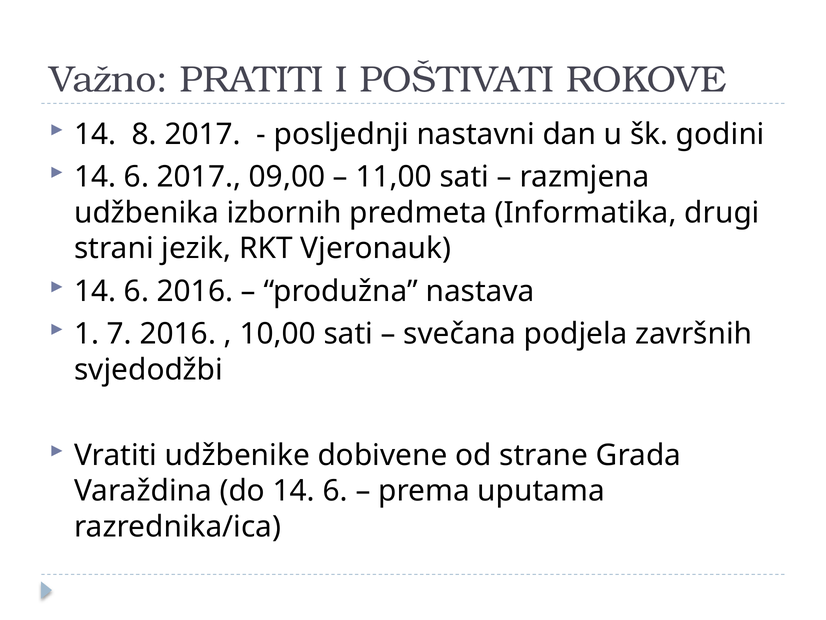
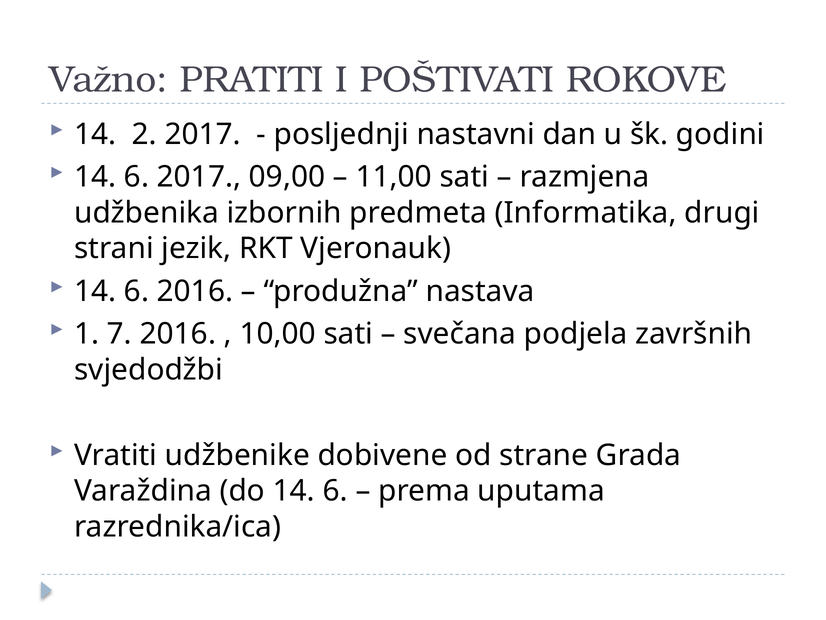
8: 8 -> 2 (144, 134)
